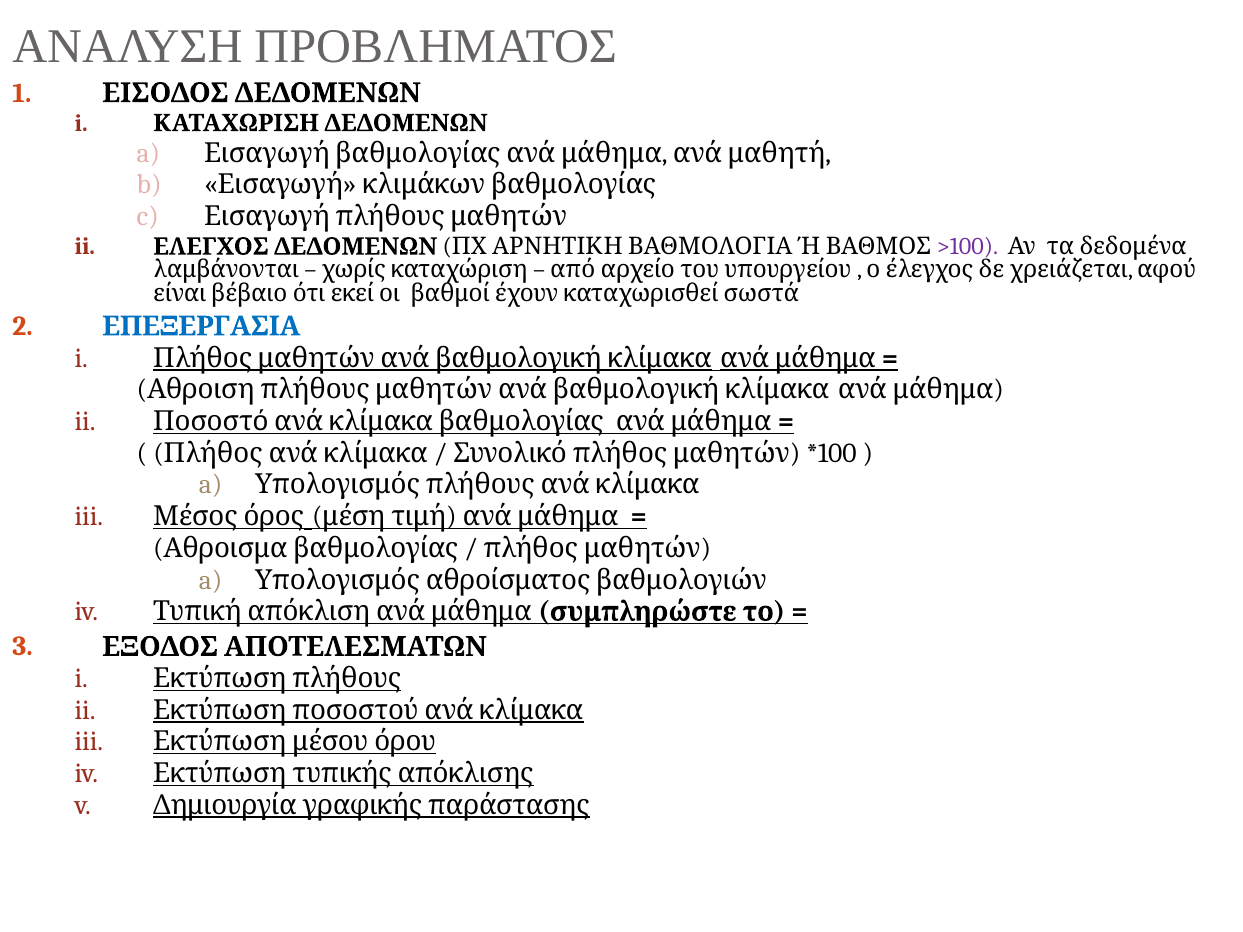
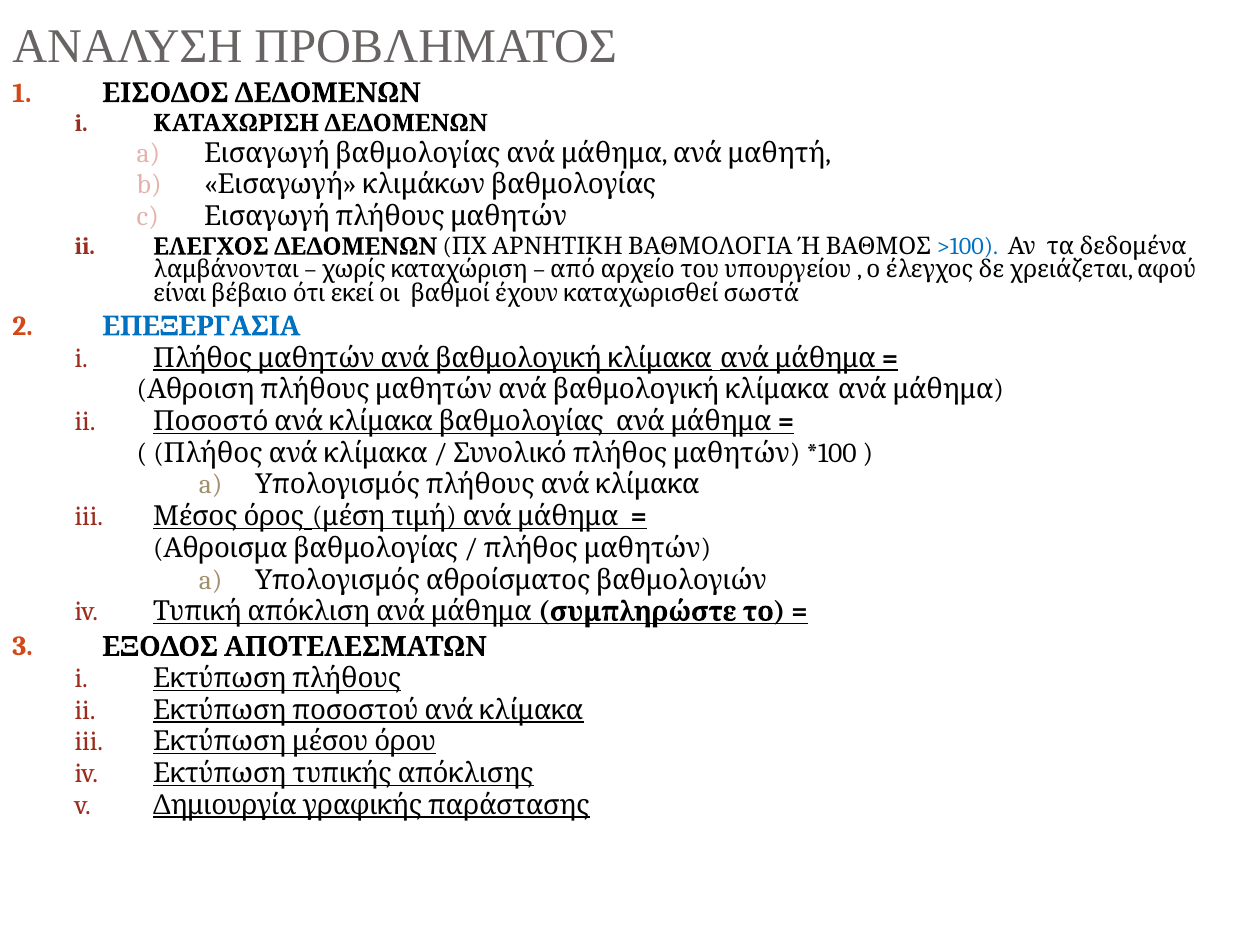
>100 colour: purple -> blue (967, 247)
